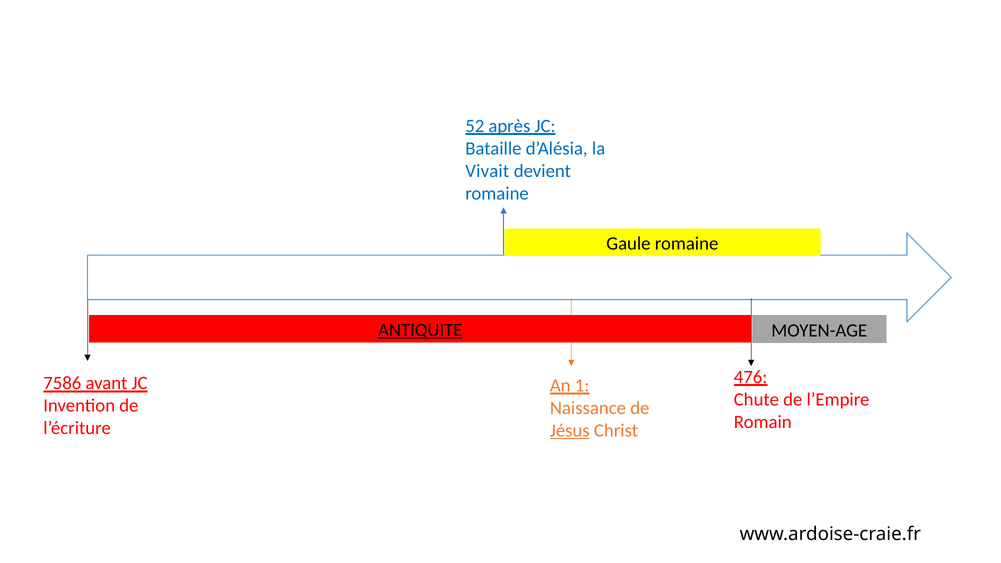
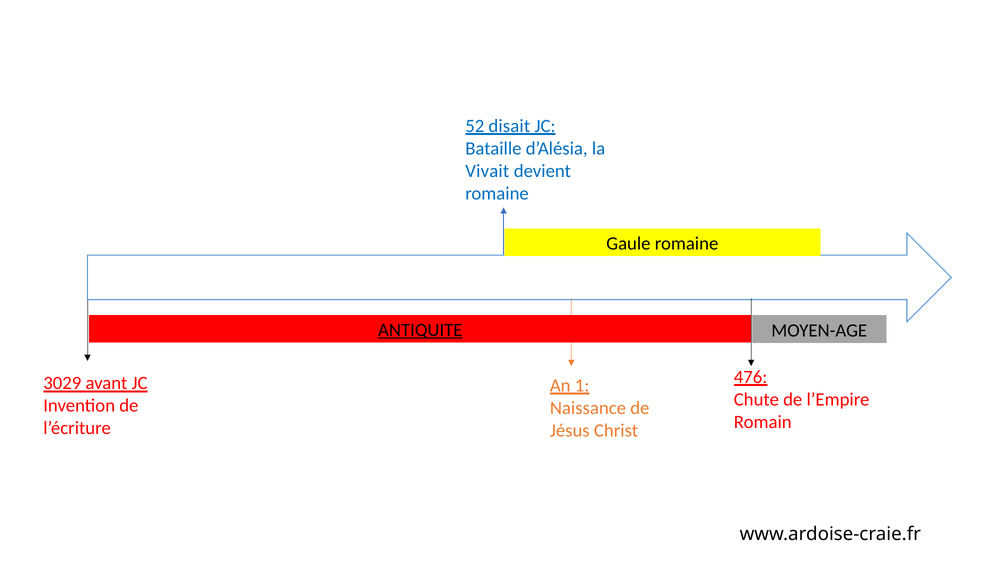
après: après -> disait (509, 126)
7586: 7586 -> 3029 (62, 383)
Jésus underline: present -> none (570, 430)
